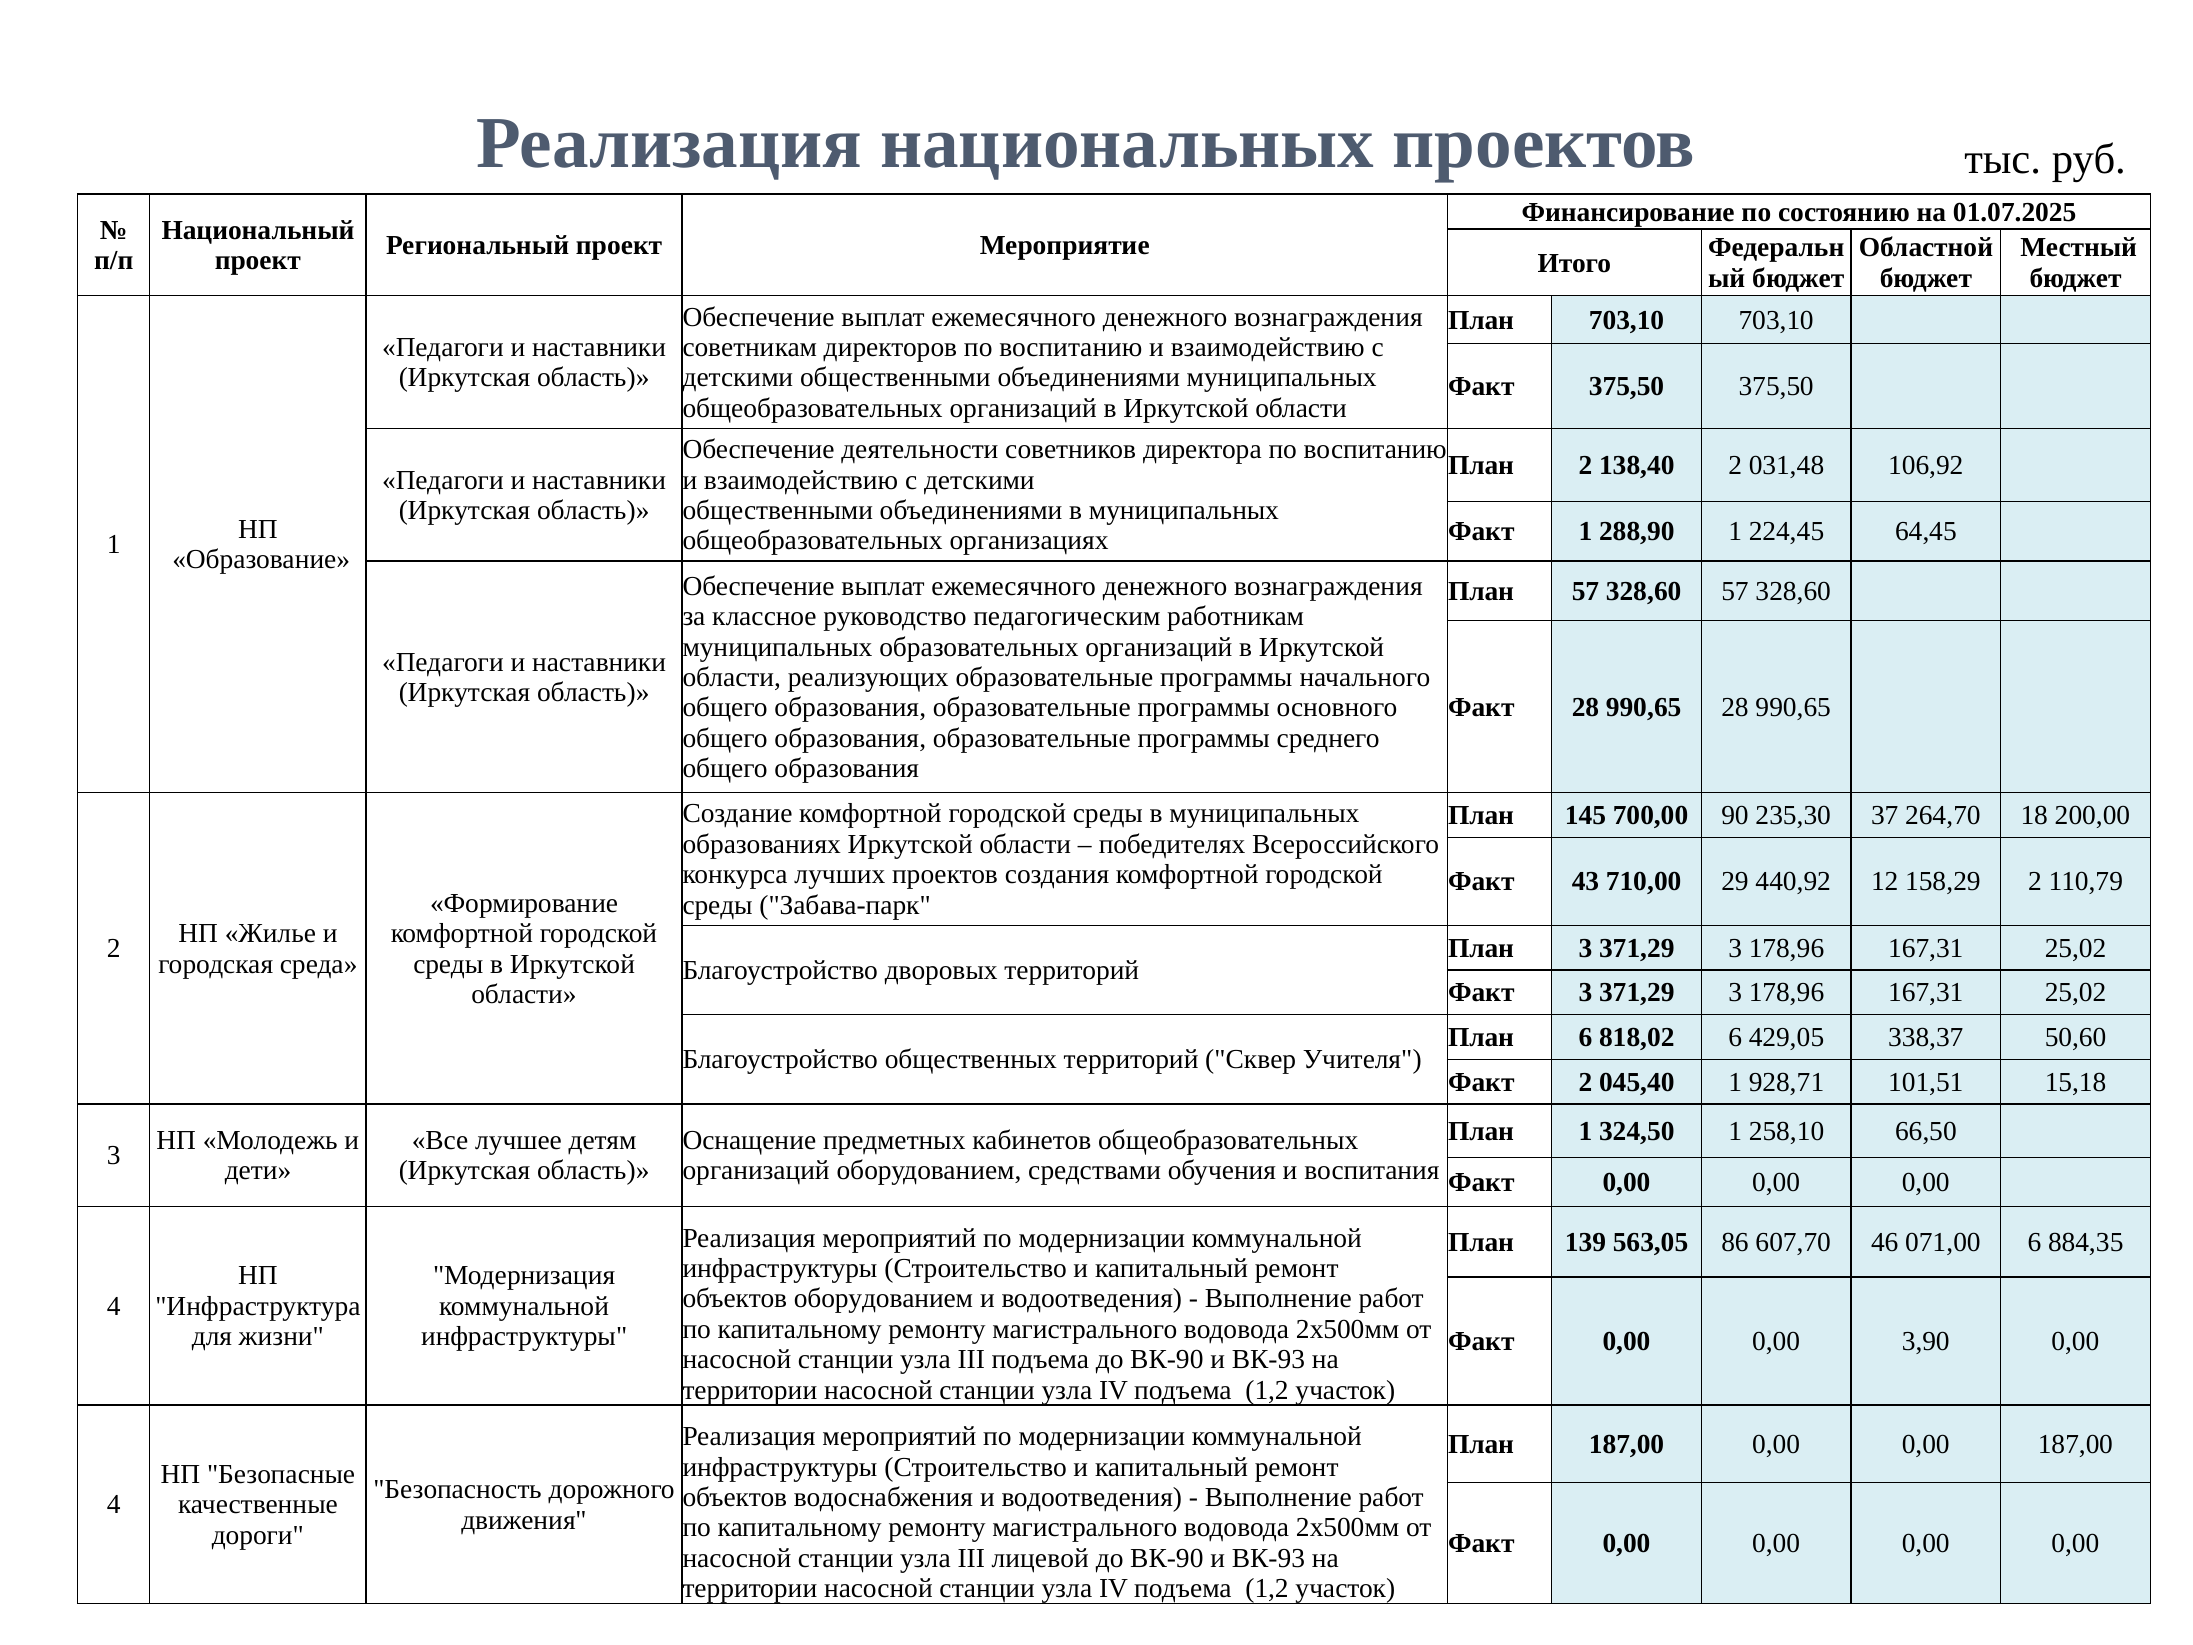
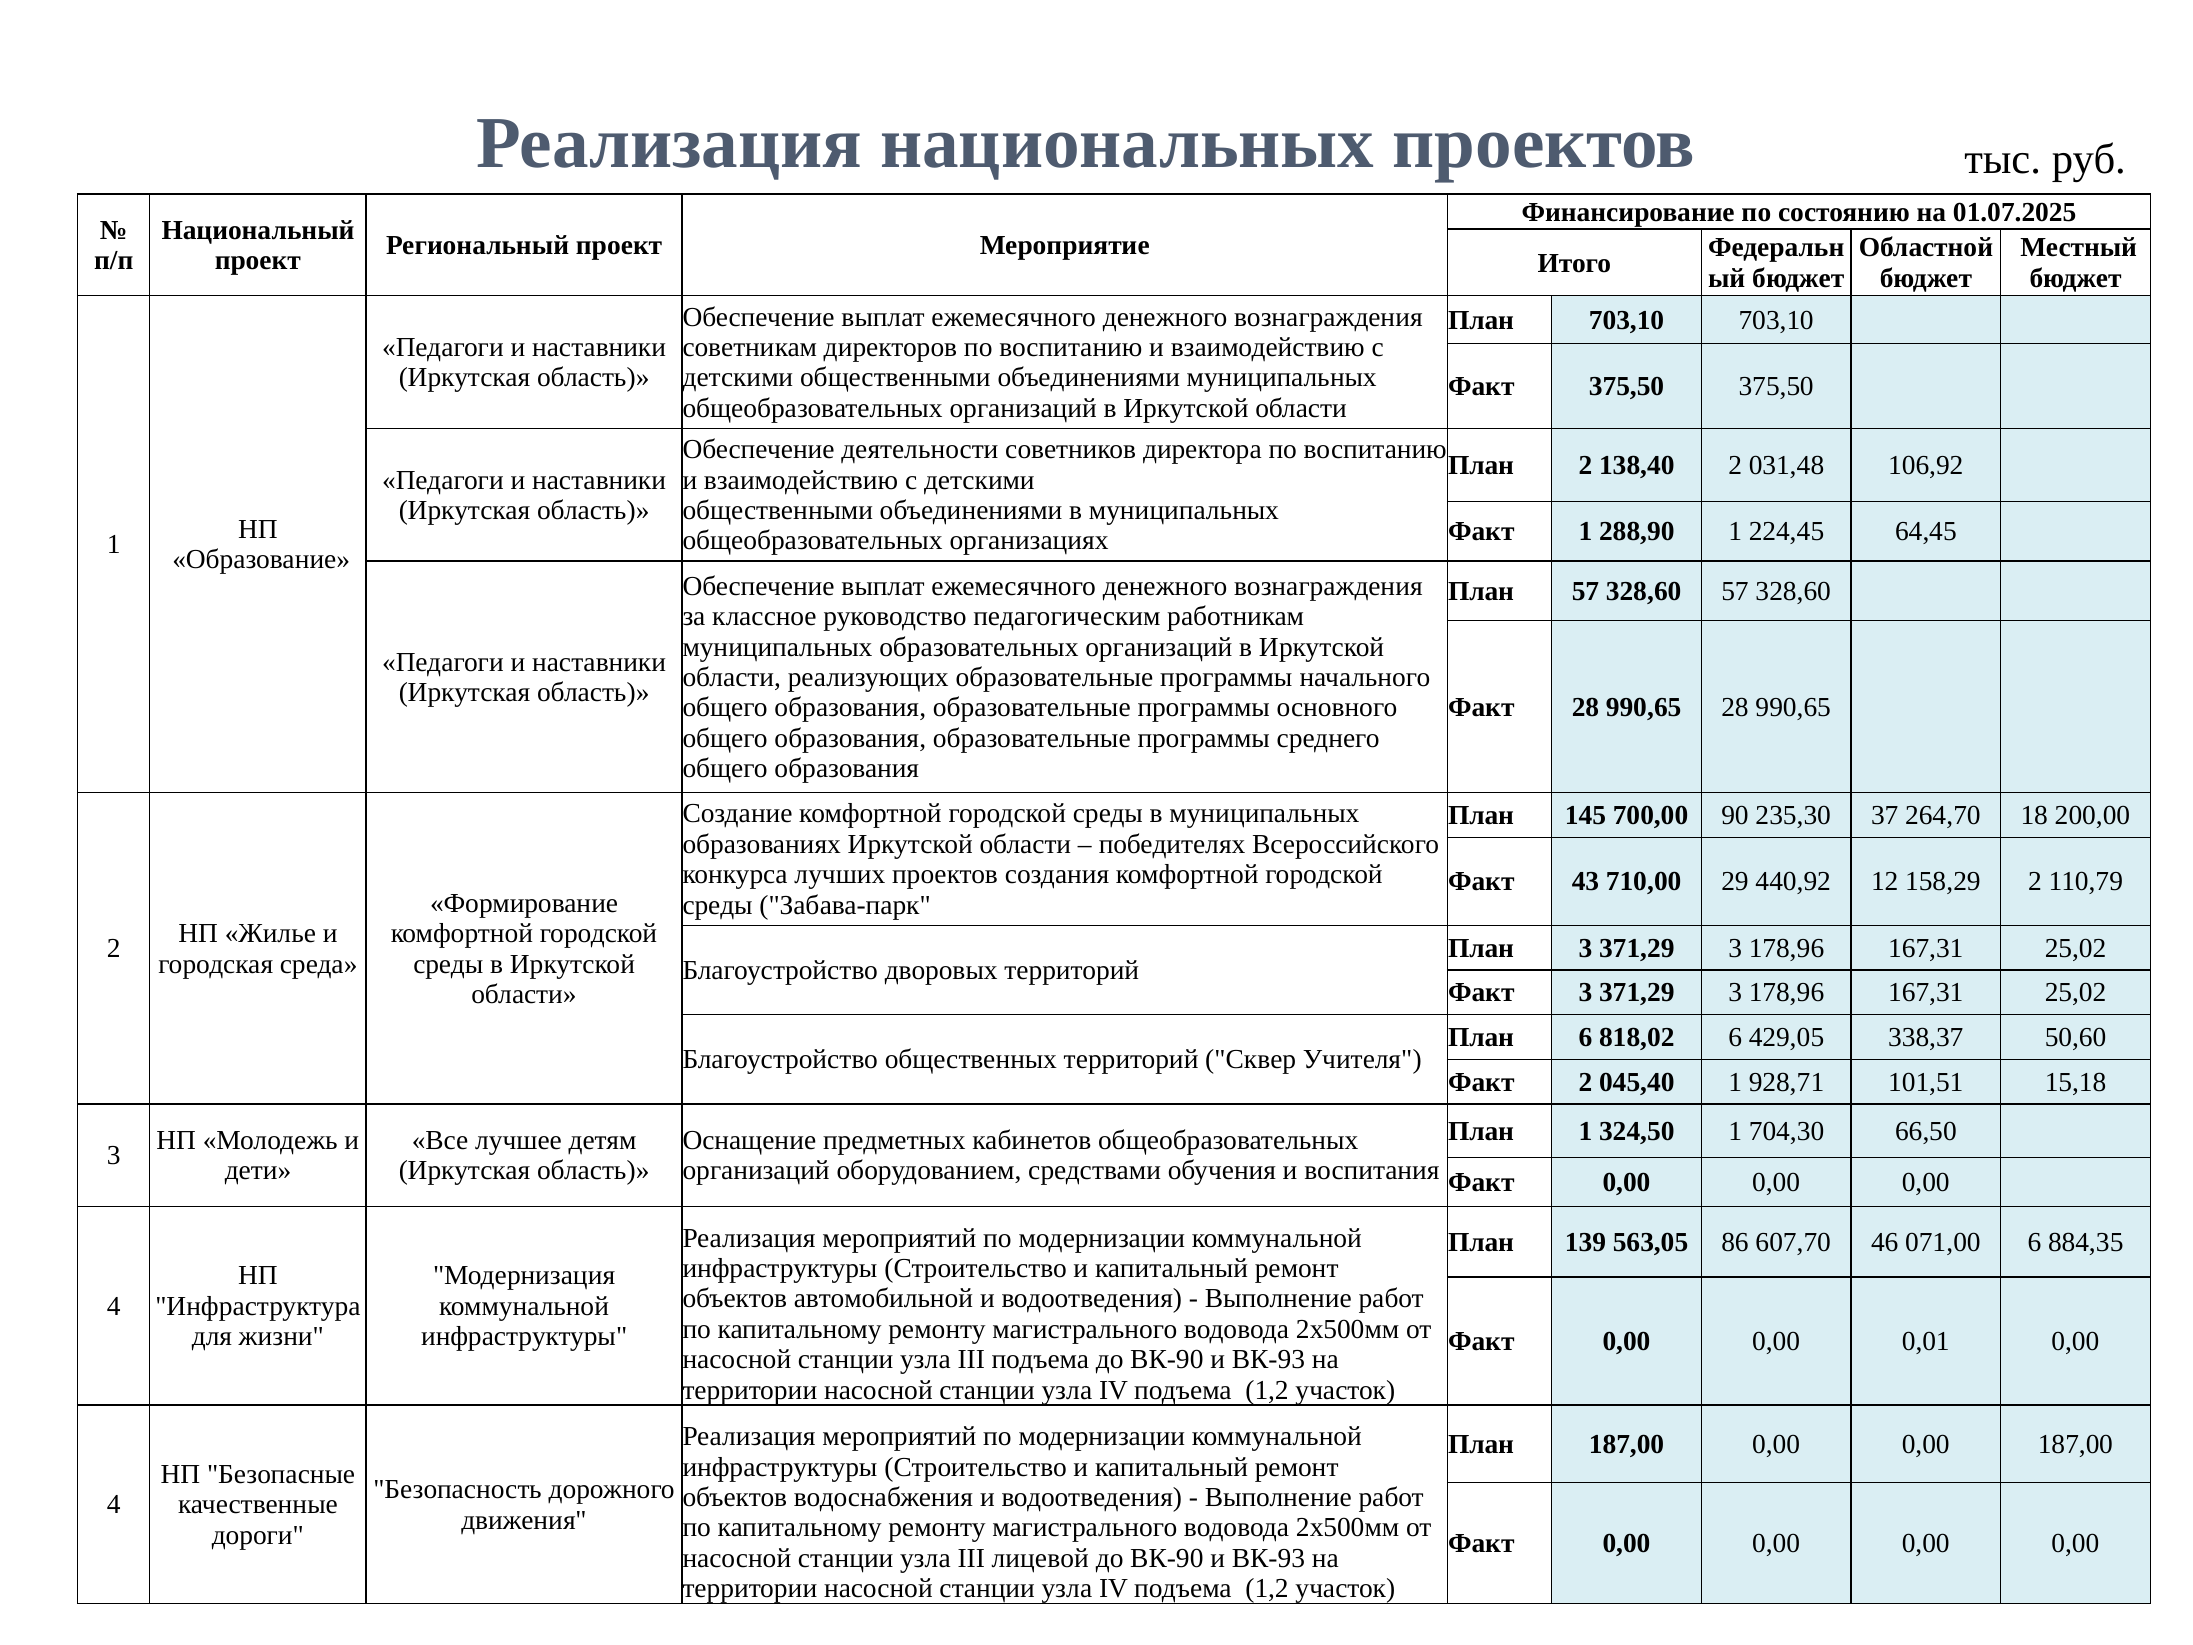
258,10: 258,10 -> 704,30 (1787, 1131)
объектов оборудованием: оборудованием -> автомобильной (883, 1299)
3,90: 3,90 -> 0,01 (1926, 1341)
